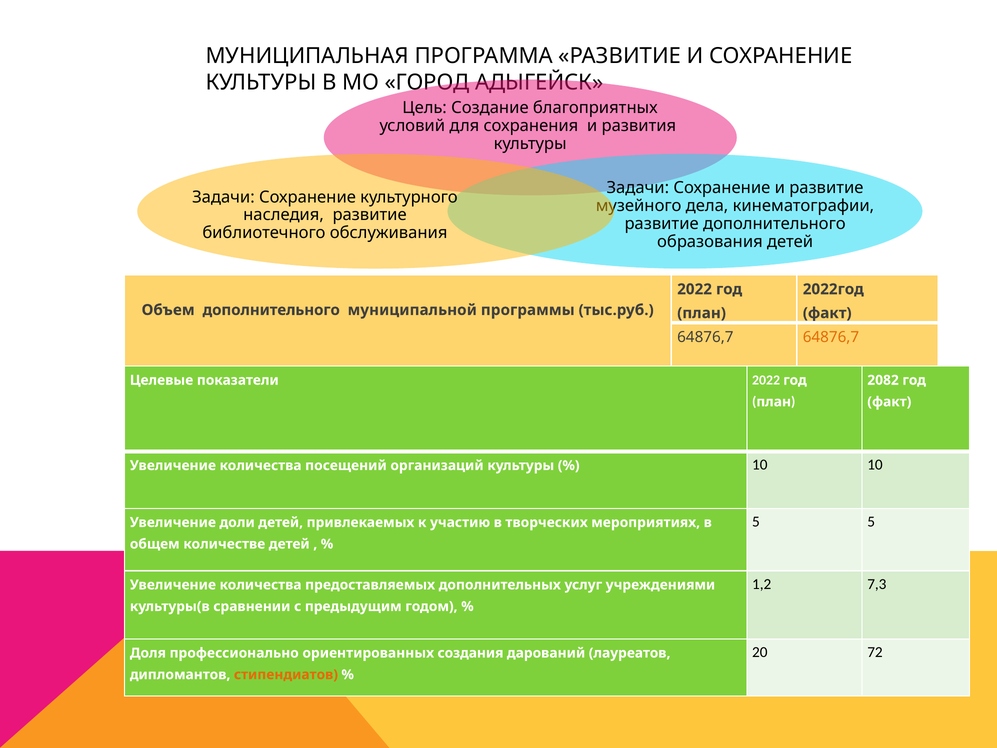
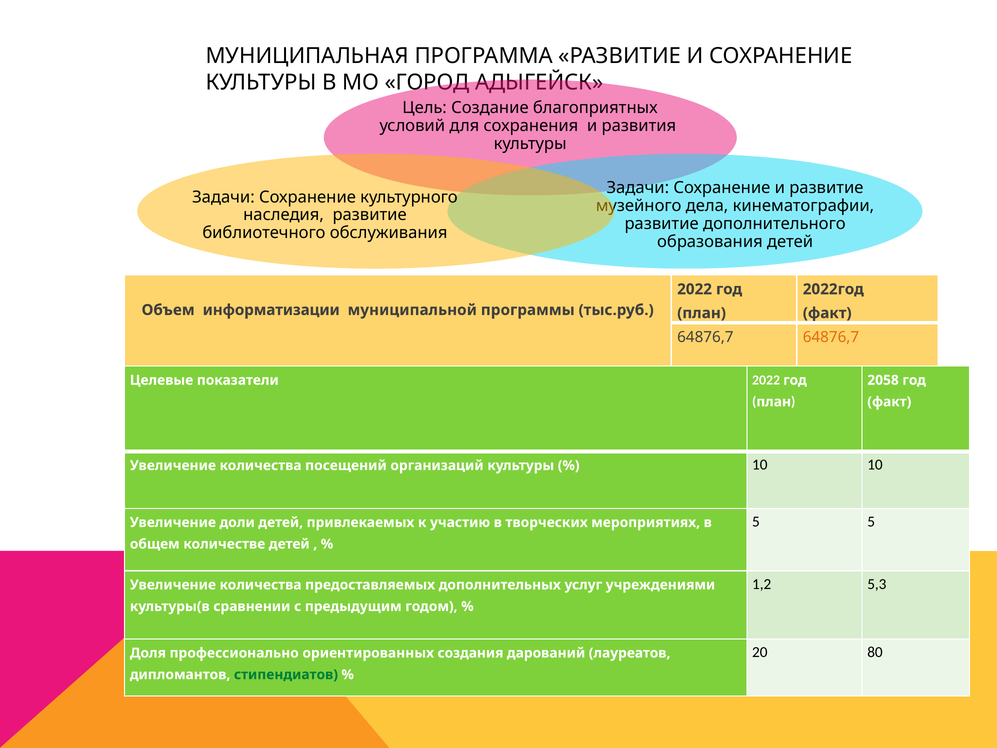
Объем дополнительного: дополнительного -> информатизации (271, 310)
2082: 2082 -> 2058 (883, 380)
7,3: 7,3 -> 5,3 (877, 584)
72: 72 -> 80 (875, 652)
стипендиатов colour: orange -> green (286, 674)
